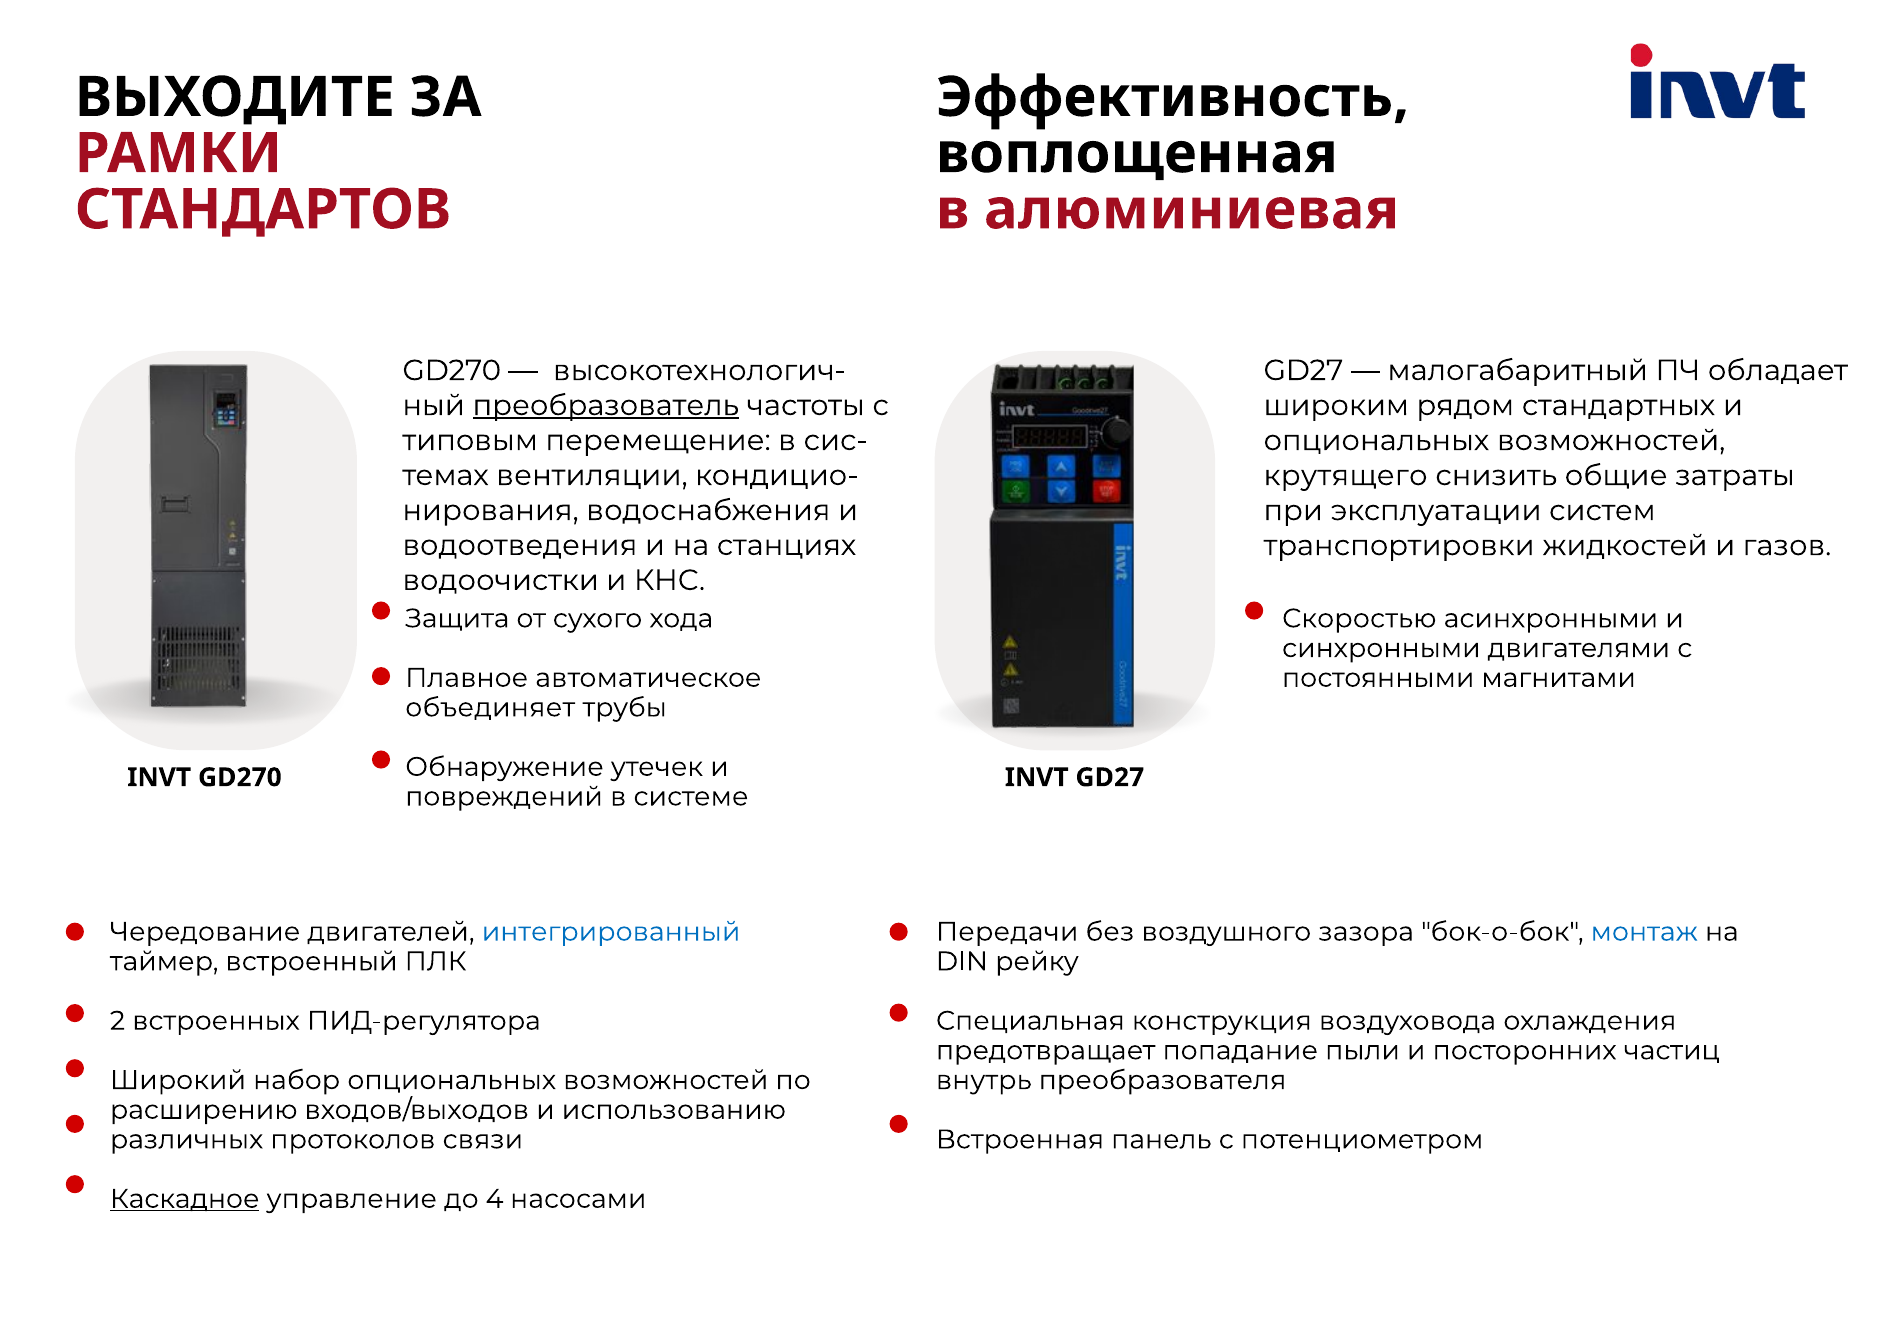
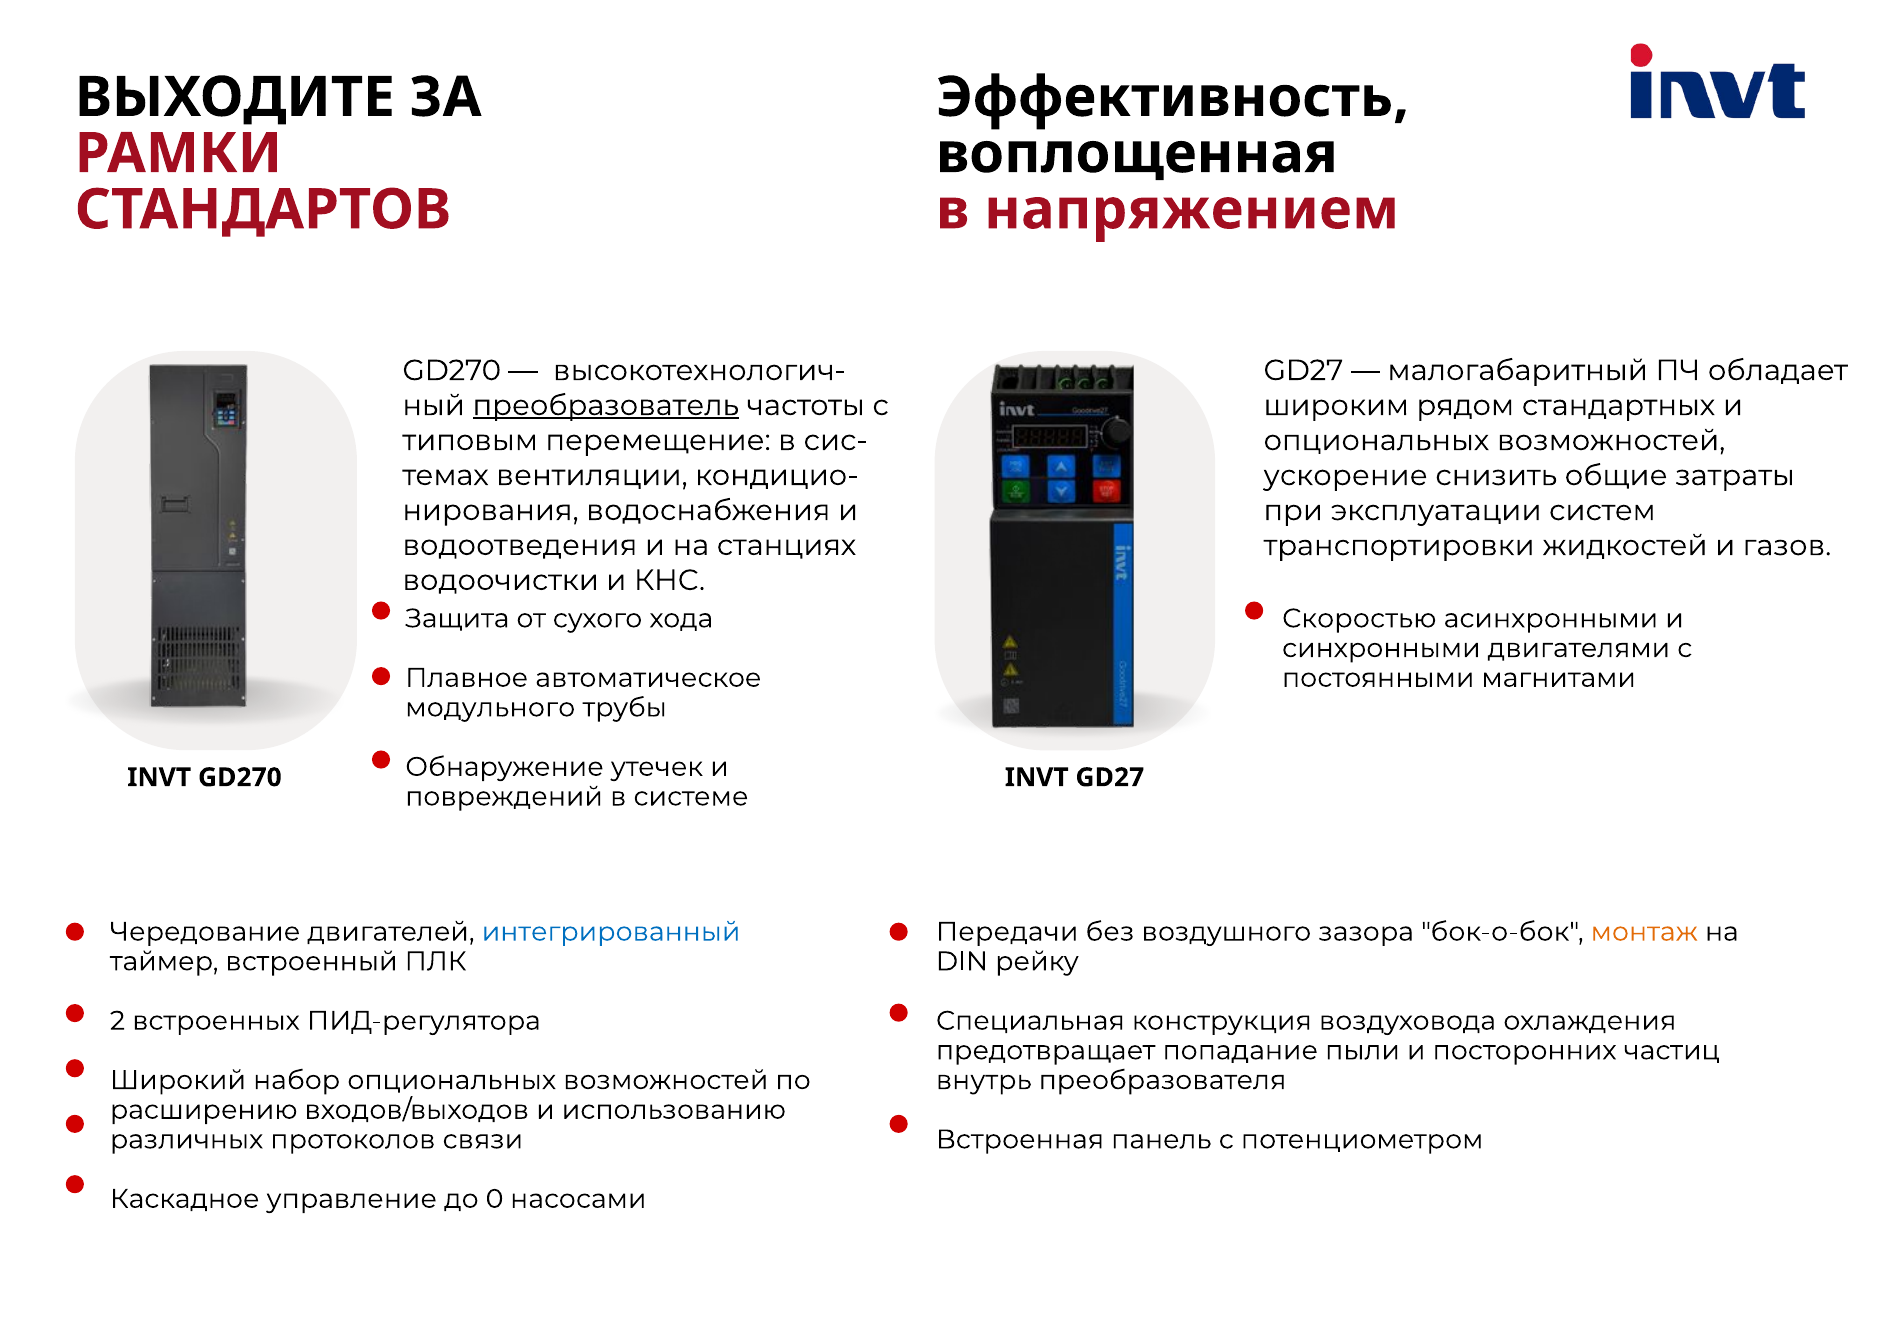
алюминиевая: алюминиевая -> напряжением (1192, 210)
крутящего: крутящего -> ускорение (1346, 475)
объединяет: объединяет -> модульного (490, 707)
монтаж colour: blue -> orange (1644, 931)
Каскадное underline: present -> none (185, 1198)
4: 4 -> 0 (495, 1198)
